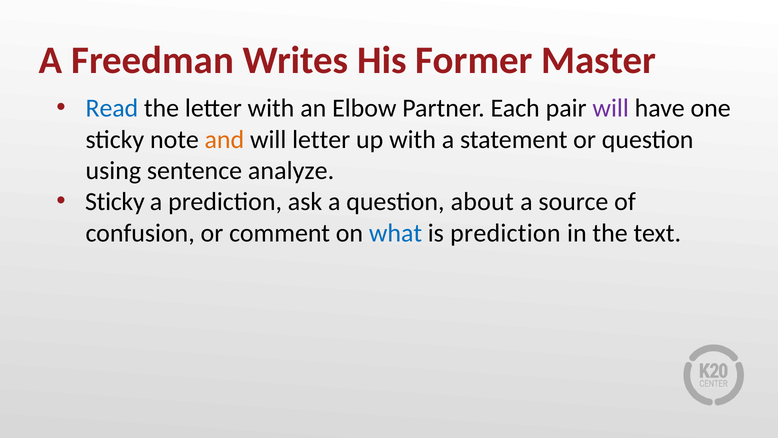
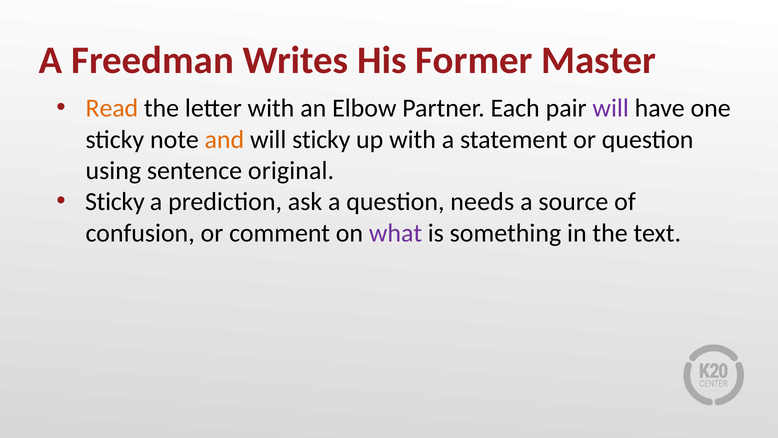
Read colour: blue -> orange (112, 108)
will letter: letter -> sticky (321, 139)
analyze: analyze -> original (291, 171)
about: about -> needs (482, 202)
what colour: blue -> purple (396, 233)
is prediction: prediction -> something (505, 233)
